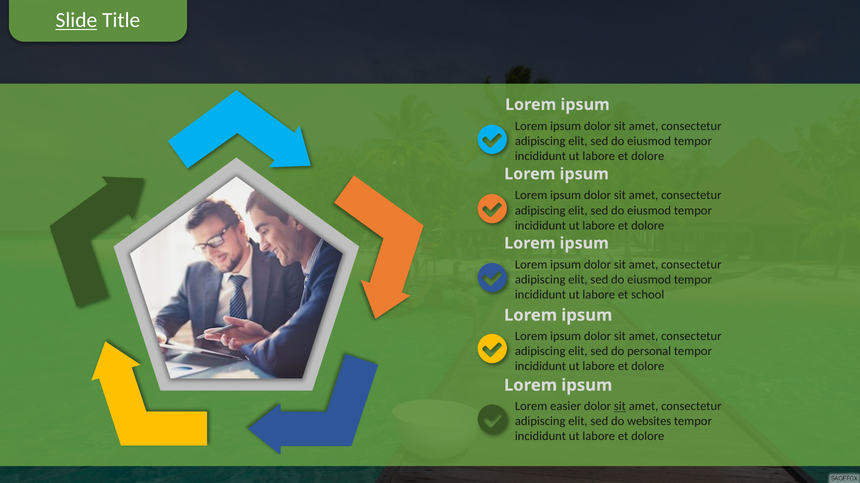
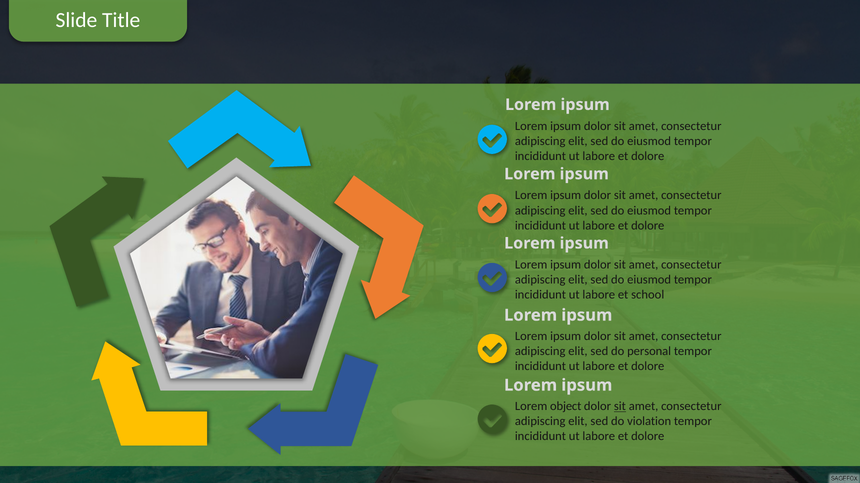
Slide underline: present -> none (76, 20)
easier: easier -> object (566, 407)
websites: websites -> violation (649, 422)
